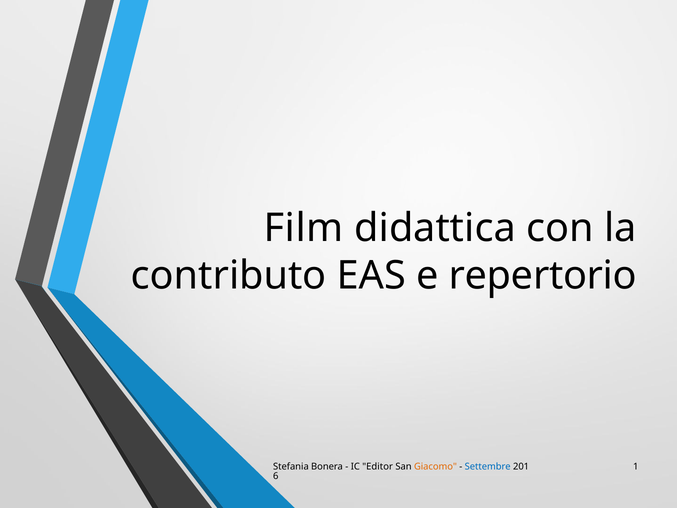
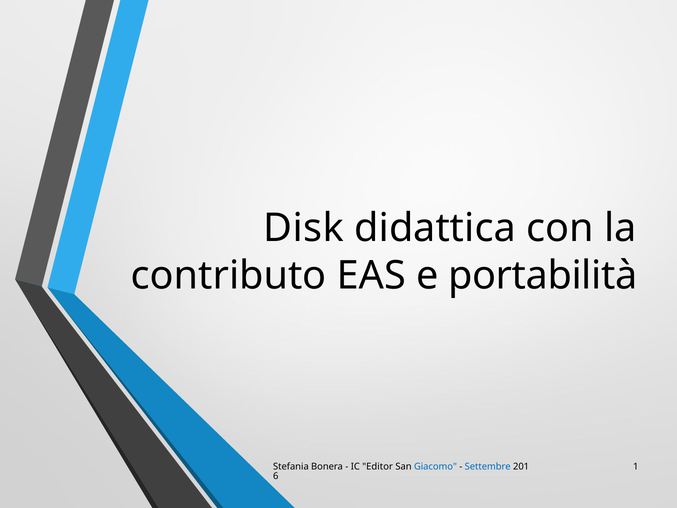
Film: Film -> Disk (304, 228)
repertorio: repertorio -> portabilità (543, 275)
Giacomo colour: orange -> blue (435, 466)
